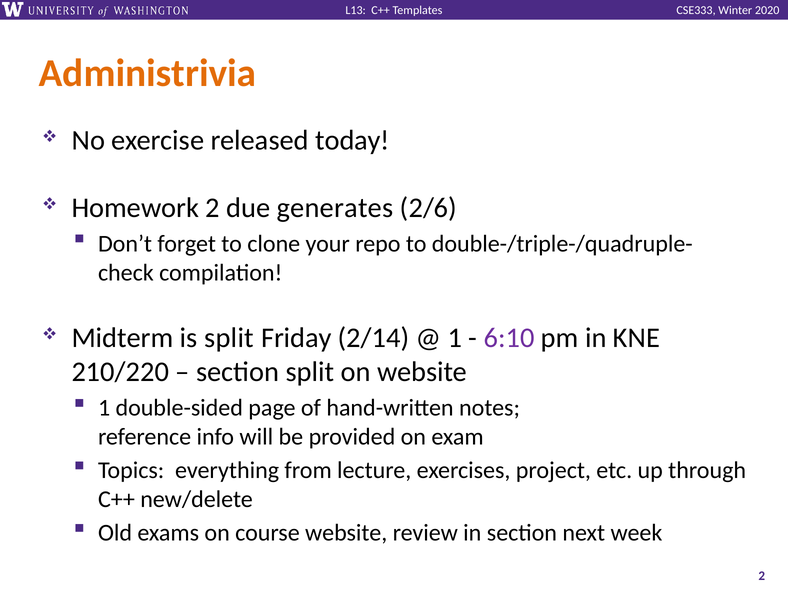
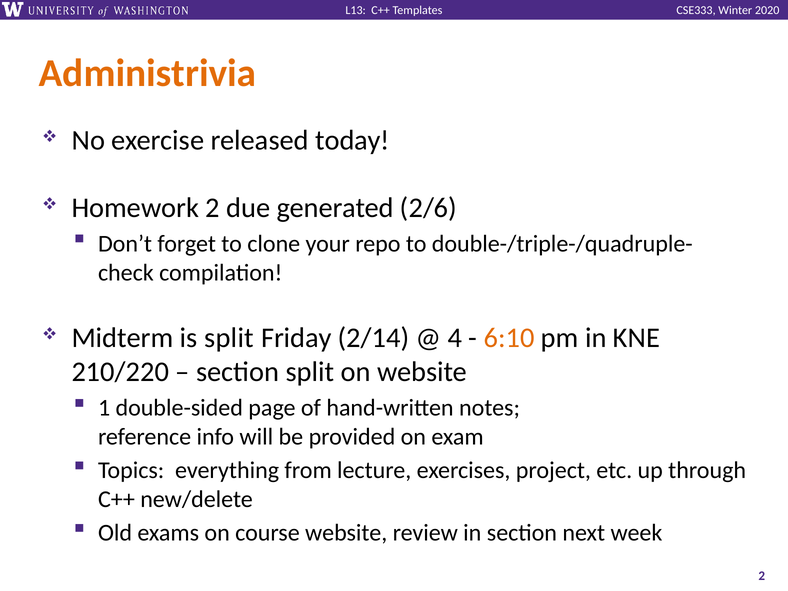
generates: generates -> generated (335, 208)
1: 1 -> 4 (455, 338)
6:10 colour: purple -> orange (509, 338)
